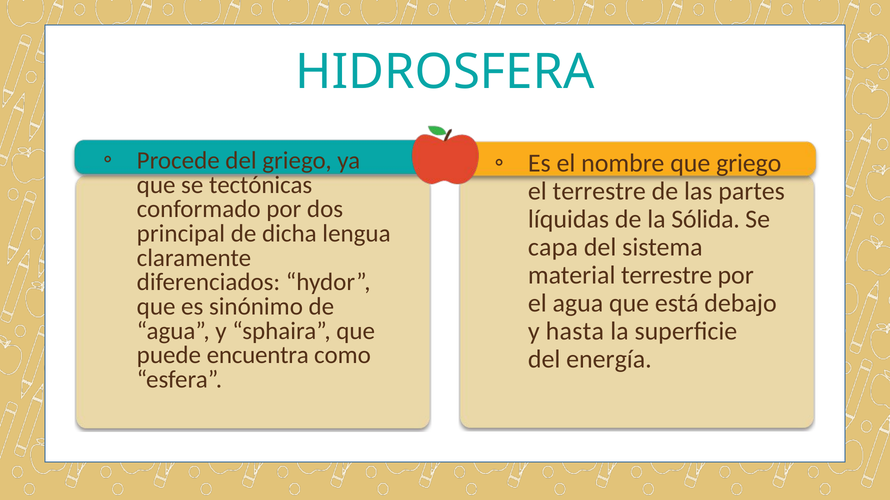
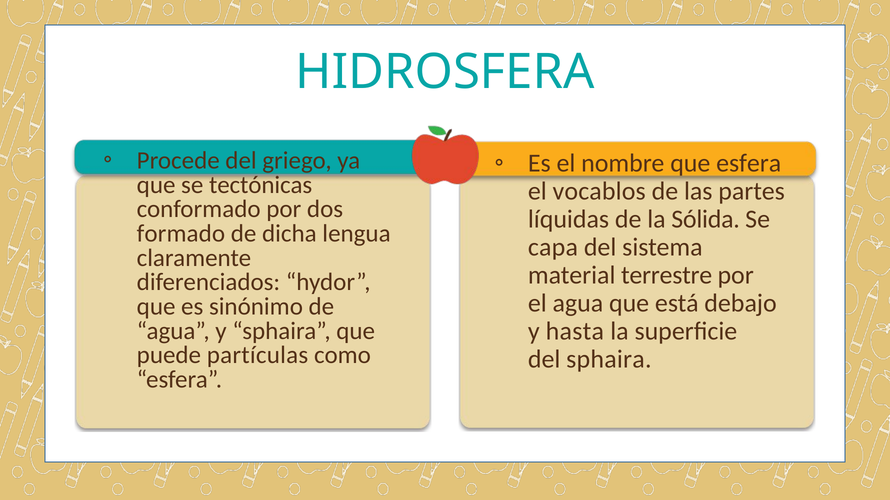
que griego: griego -> esfera (749, 163)
el terrestre: terrestre -> vocablos (599, 191)
principal: principal -> formado (181, 234)
encuentra: encuentra -> partículas (257, 356)
del energía: energía -> sphaira (609, 360)
